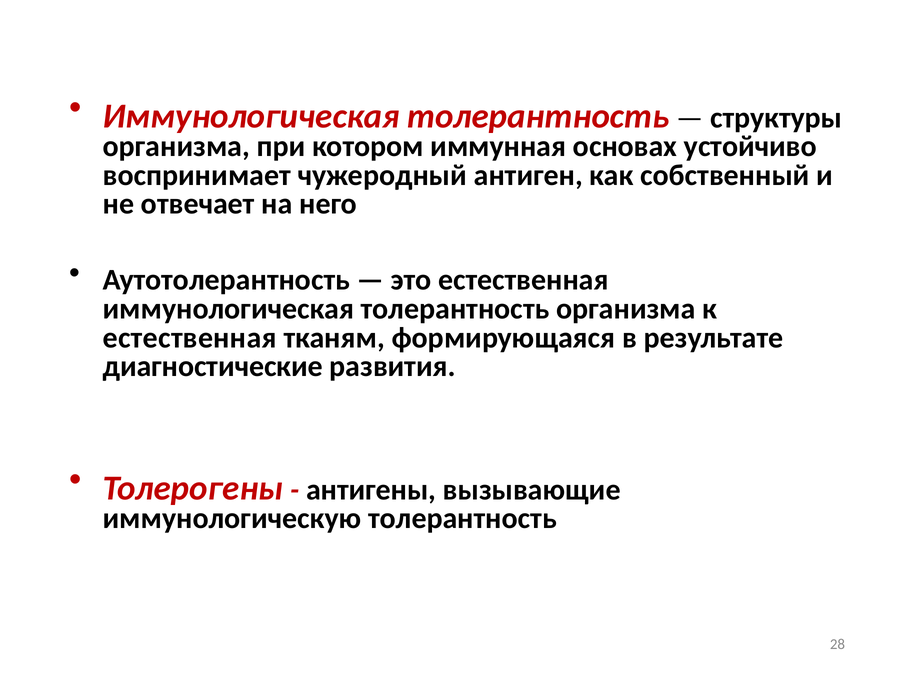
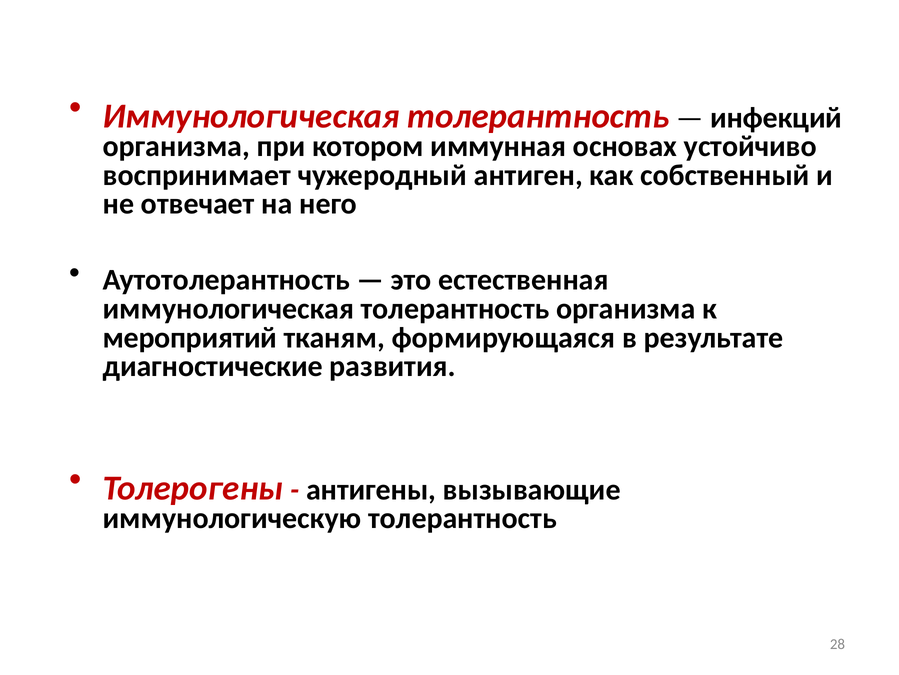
структуры: структуры -> инфекций (776, 118)
естественная: естественная -> мероприятий (190, 337)
